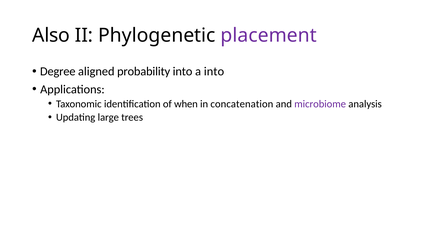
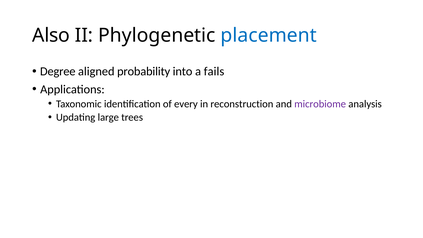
placement colour: purple -> blue (269, 36)
a into: into -> fails (214, 72)
when: when -> every (186, 104)
concatenation: concatenation -> reconstruction (242, 104)
